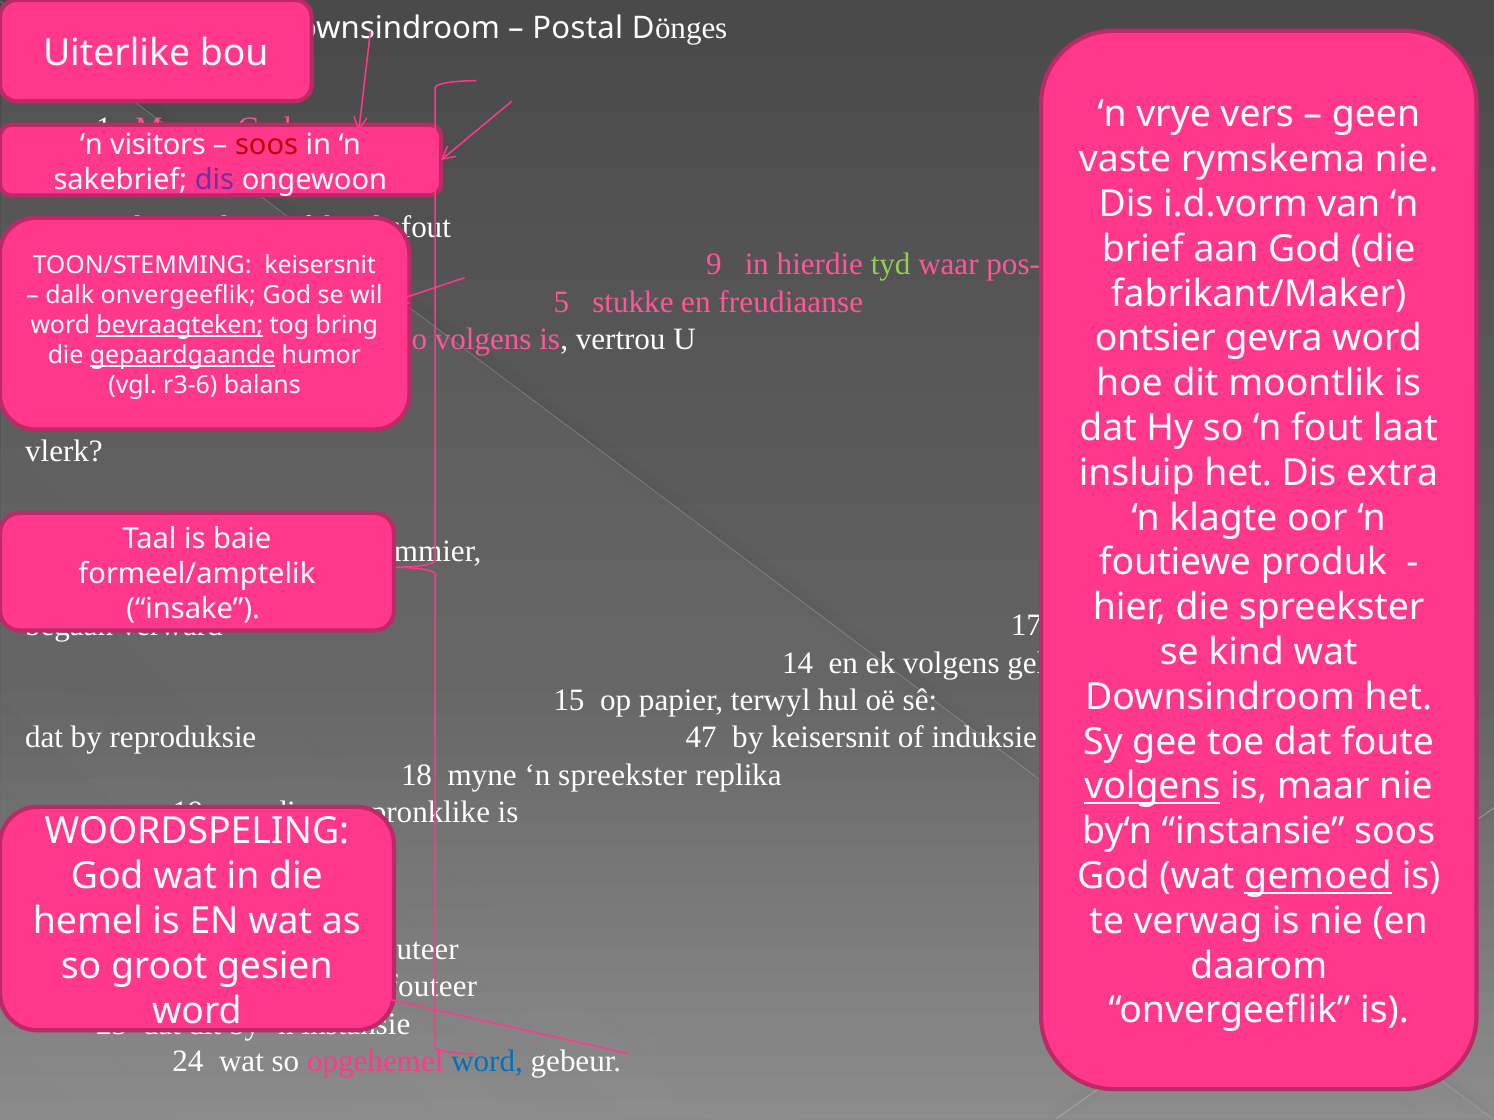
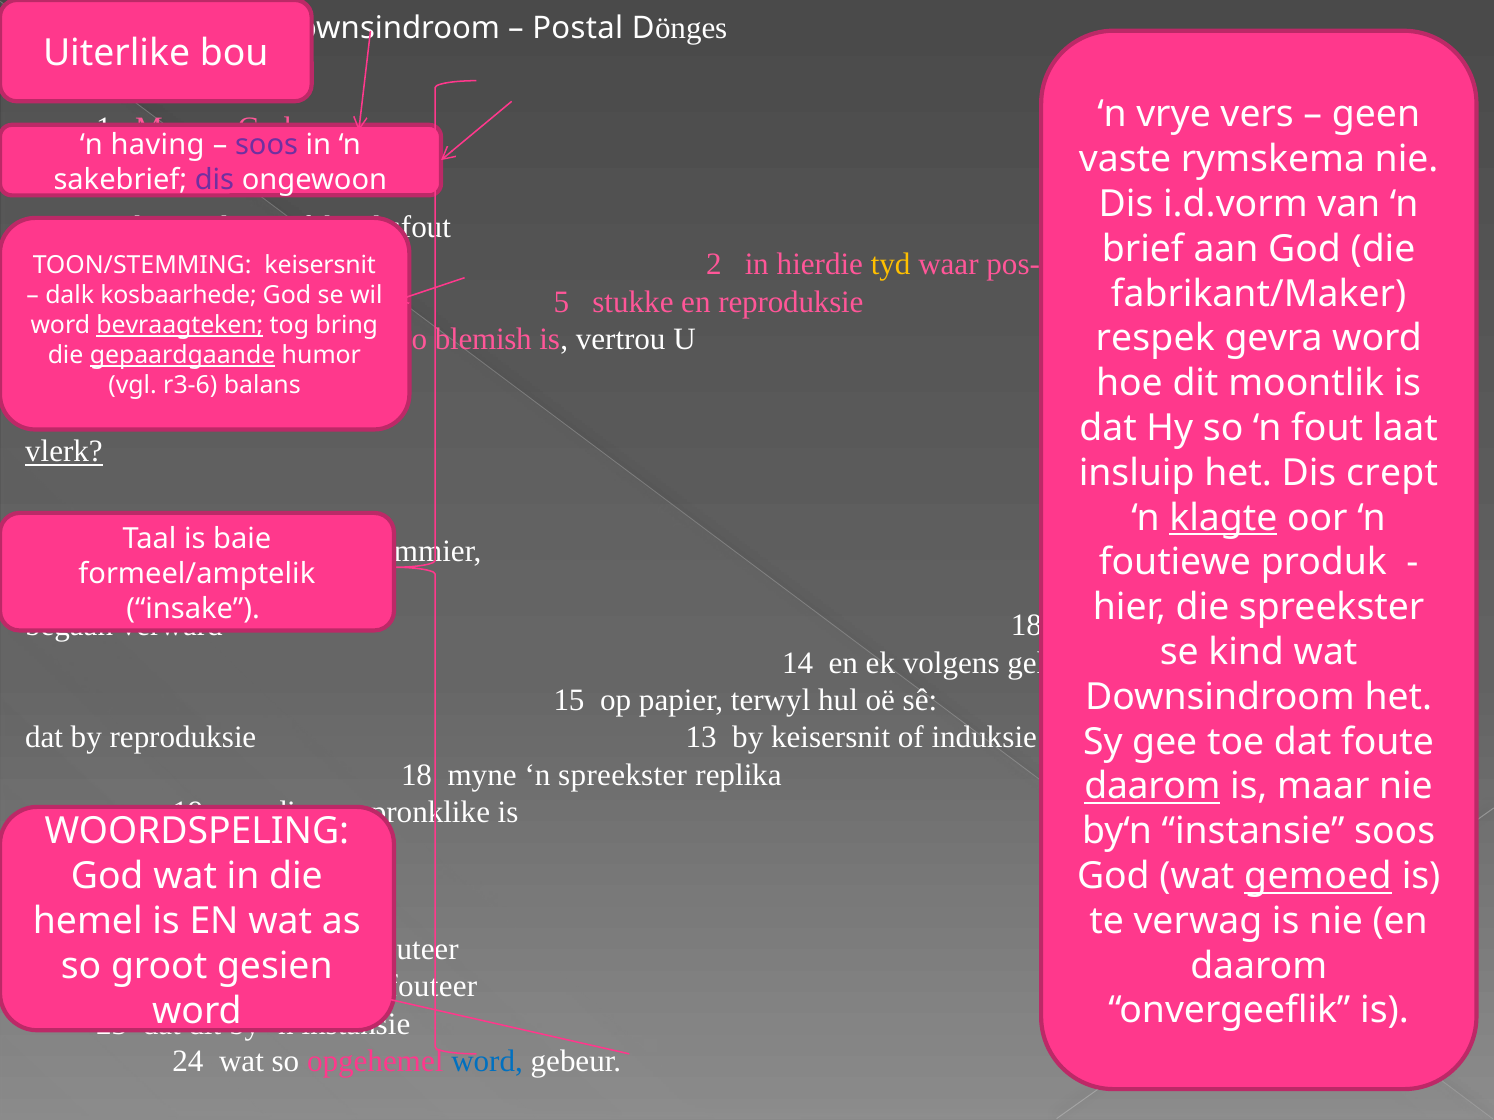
visitors: visitors -> having (158, 145)
soos colour: red -> purple (267, 145)
9: 9 -> 2 (714, 265)
tyd colour: light green -> yellow (891, 265)
en freudiaanse: freudiaanse -> reproduksie (791, 302)
dalk onvergeeflik: onvergeeflik -> kosbaarhede (178, 296)
volgens: volgens -> blemish (483, 340)
ontsier: ontsier -> respek (1155, 339)
vlerk underline: none -> present (64, 452)
extra: extra -> crept (1392, 473)
klagte underline: none -> present (1223, 518)
17: 17 -> 18 (1026, 626)
47: 47 -> 13 (701, 738)
volgens: volgens -> daarom (1153, 787)
